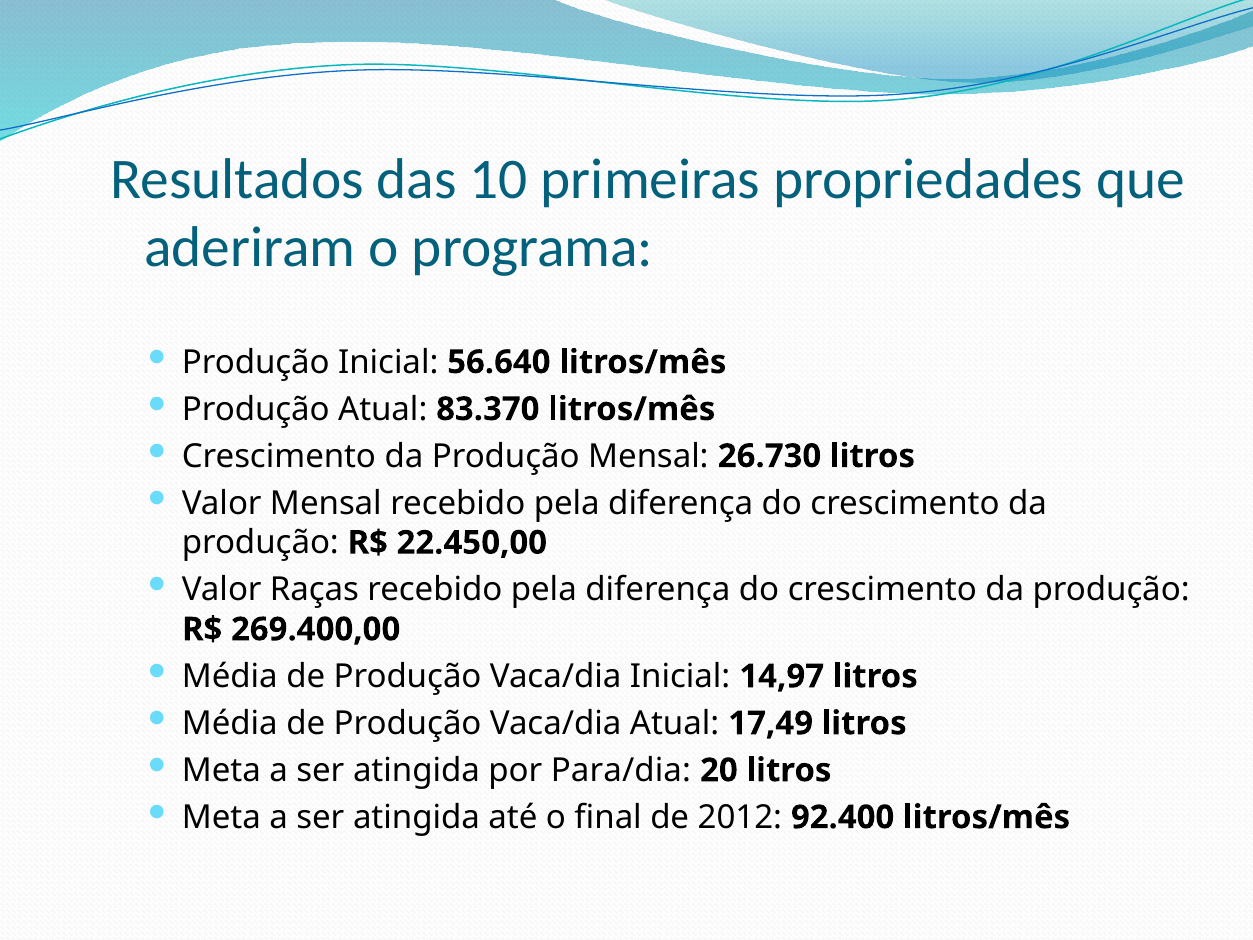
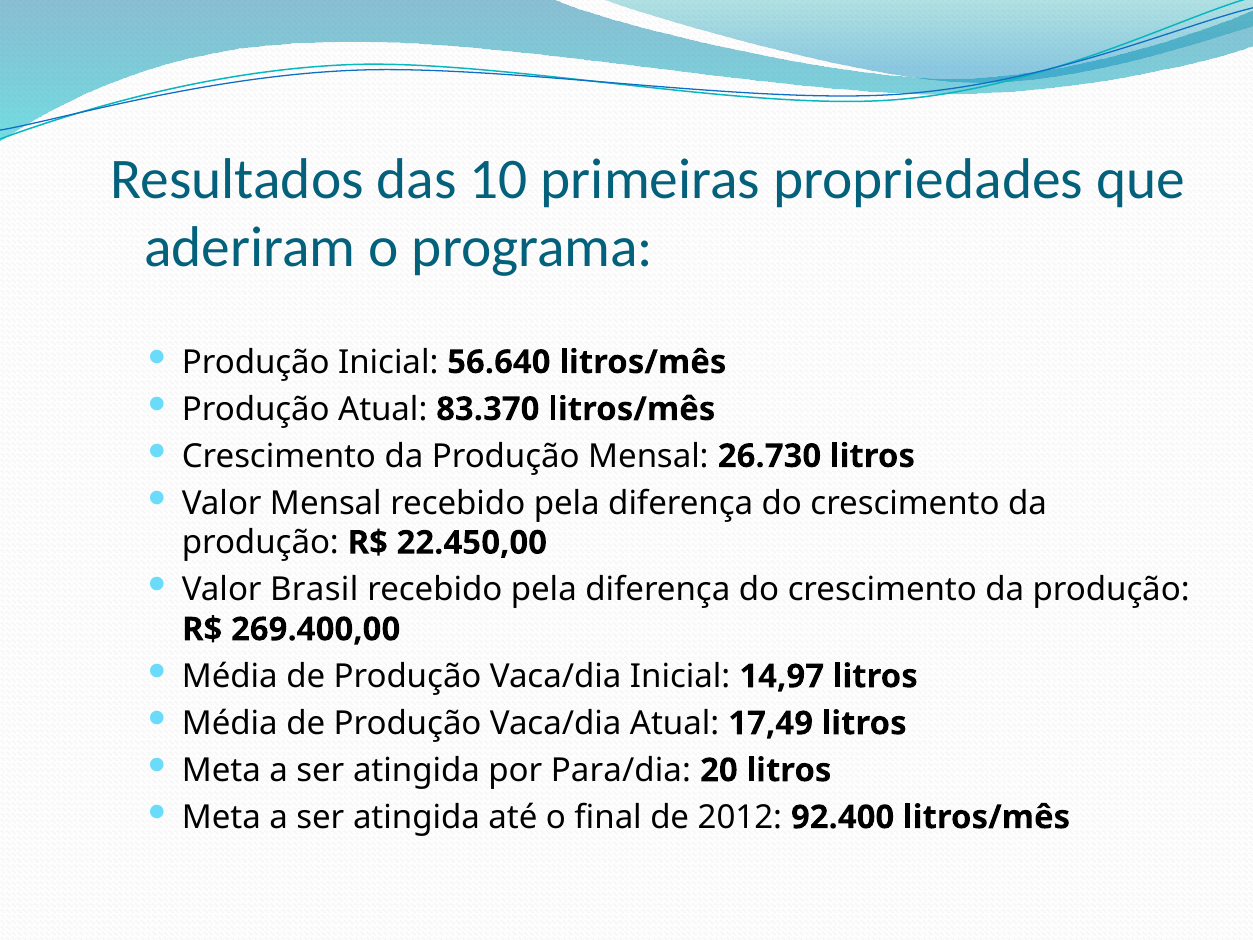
Raças: Raças -> Brasil (314, 590)
